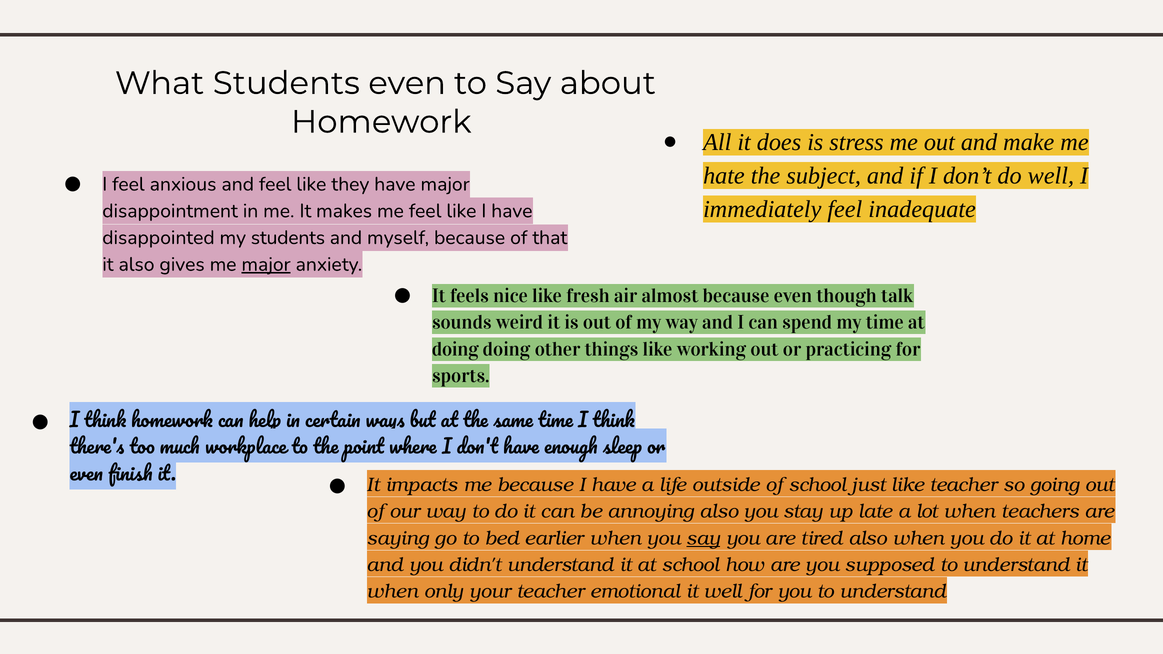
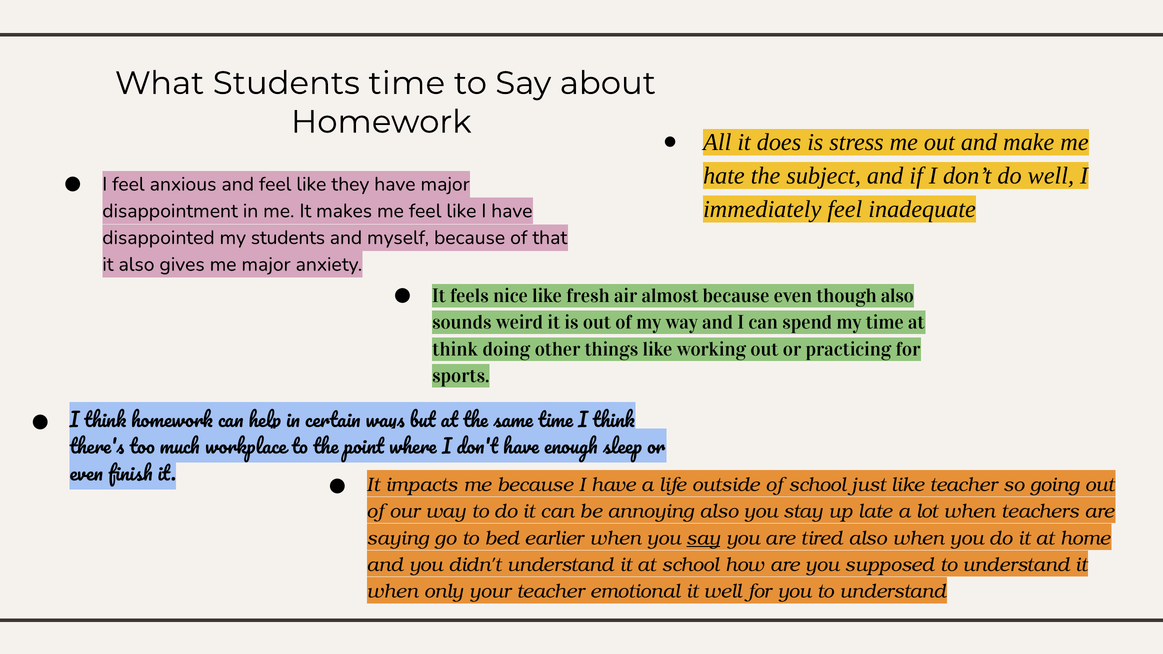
Students even: even -> time (407, 83)
major underline: present -> none (266, 264)
though talk: talk -> also (897, 296)
doing: doing -> think (455, 349)
